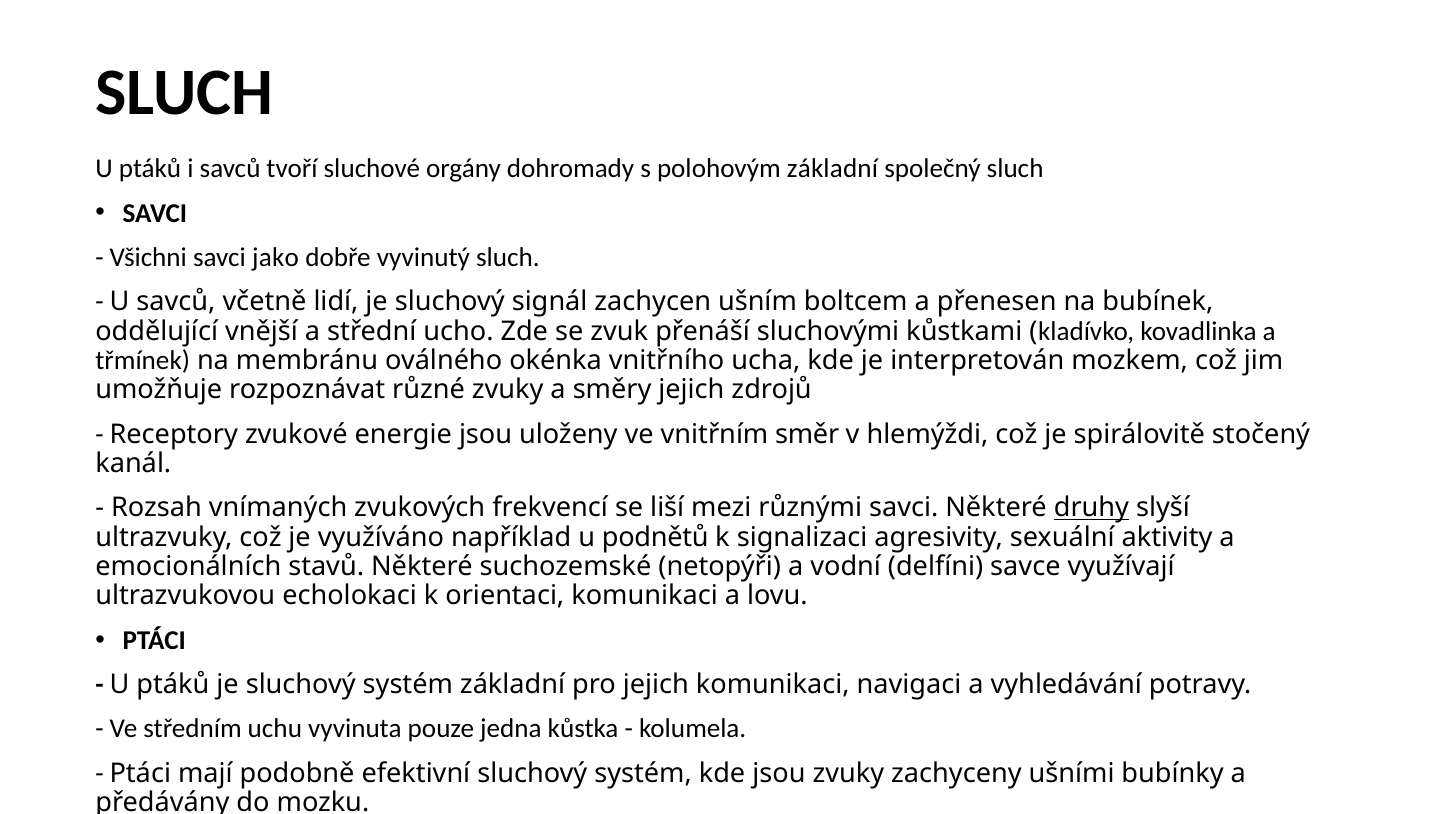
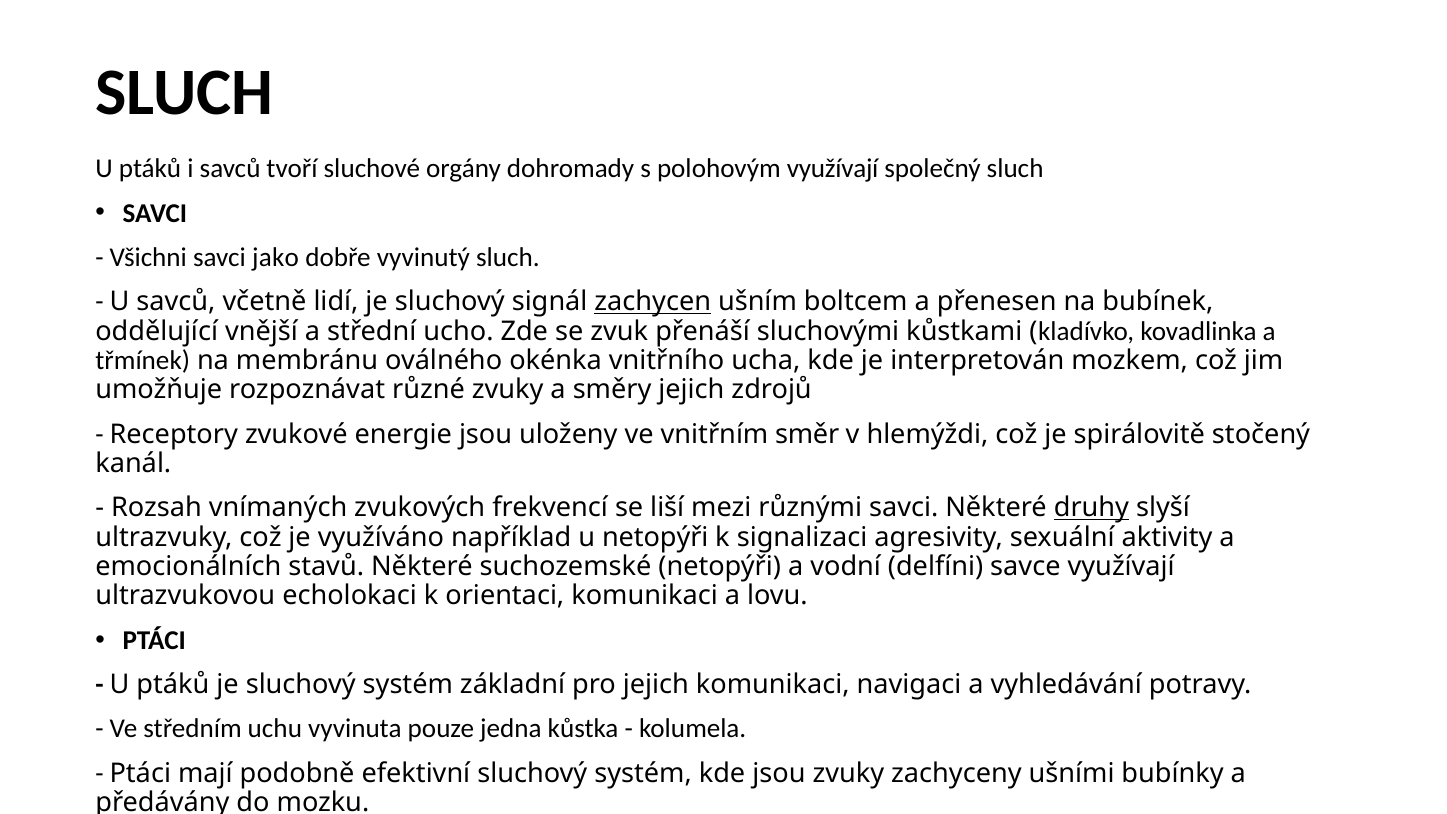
polohovým základní: základní -> využívají (833, 169)
zachycen underline: none -> present (653, 302)
u podnětů: podnětů -> netopýři (655, 537)
